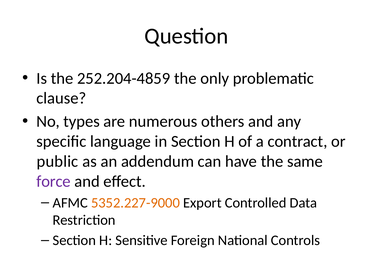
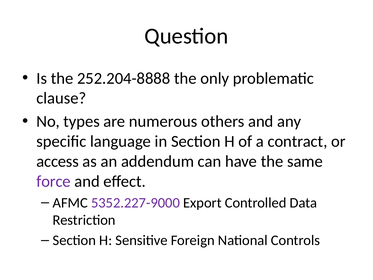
252.204-4859: 252.204-4859 -> 252.204-8888 (124, 78)
public: public -> access (58, 161)
5352.227-9000 colour: orange -> purple (135, 203)
